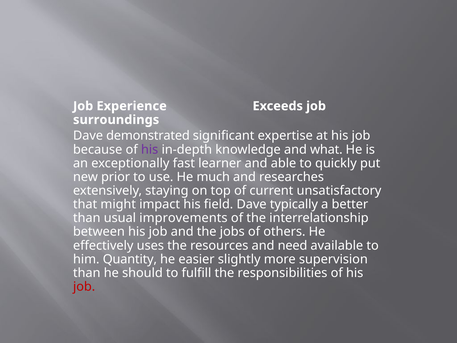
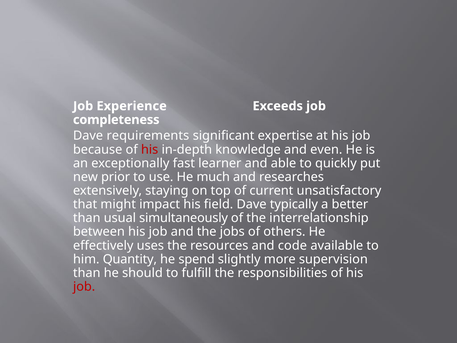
surroundings: surroundings -> completeness (116, 120)
demonstrated: demonstrated -> requirements (148, 136)
his colour: purple -> red (150, 149)
what: what -> even (326, 149)
improvements: improvements -> simultaneously (184, 218)
need: need -> code (292, 245)
easier: easier -> spend (197, 259)
